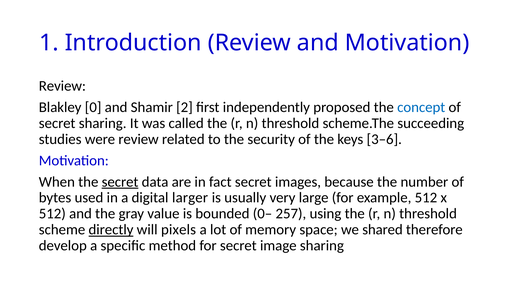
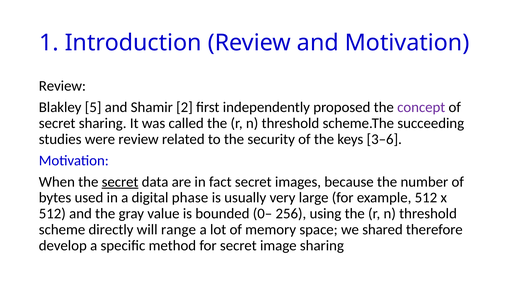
0: 0 -> 5 (93, 107)
concept colour: blue -> purple (421, 107)
larger: larger -> phase (190, 198)
257: 257 -> 256 (291, 214)
directly underline: present -> none (111, 230)
pixels: pixels -> range (179, 230)
